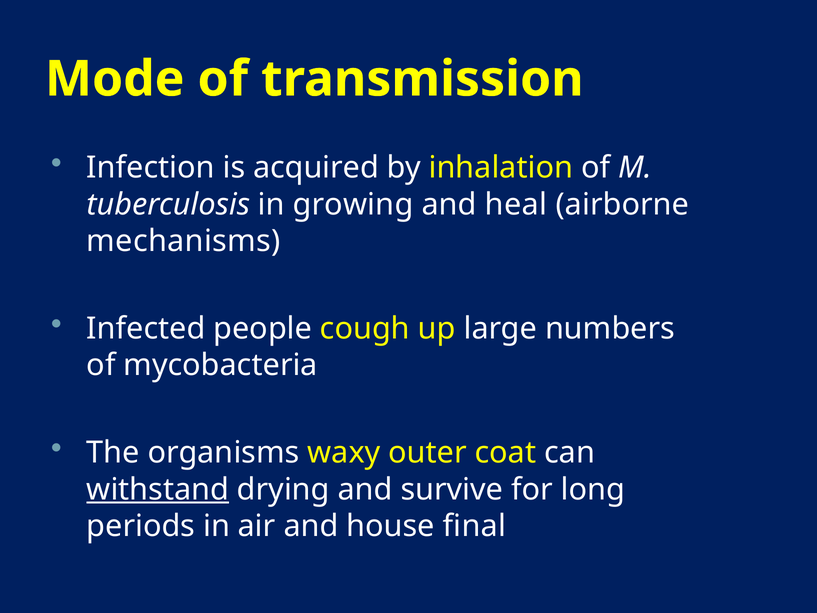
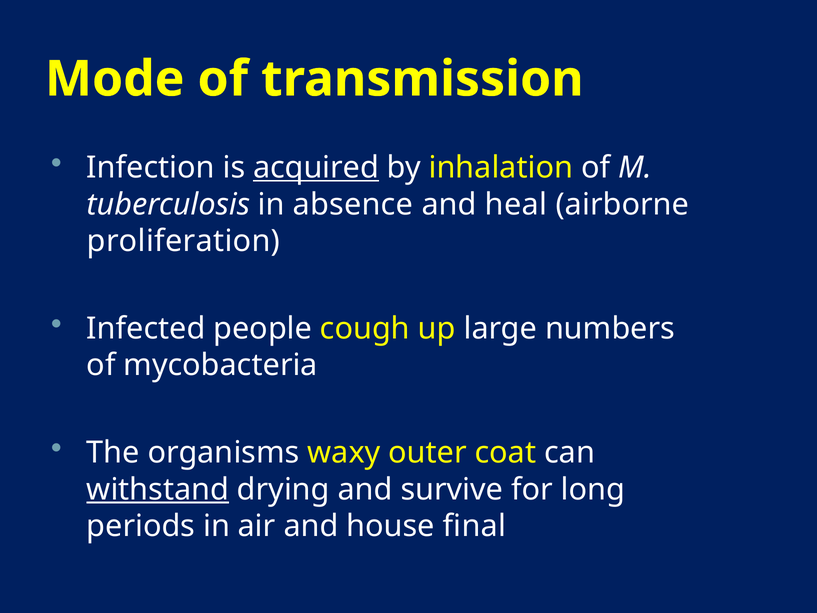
acquired underline: none -> present (316, 168)
growing: growing -> absence (353, 204)
mechanisms: mechanisms -> proliferation (183, 241)
